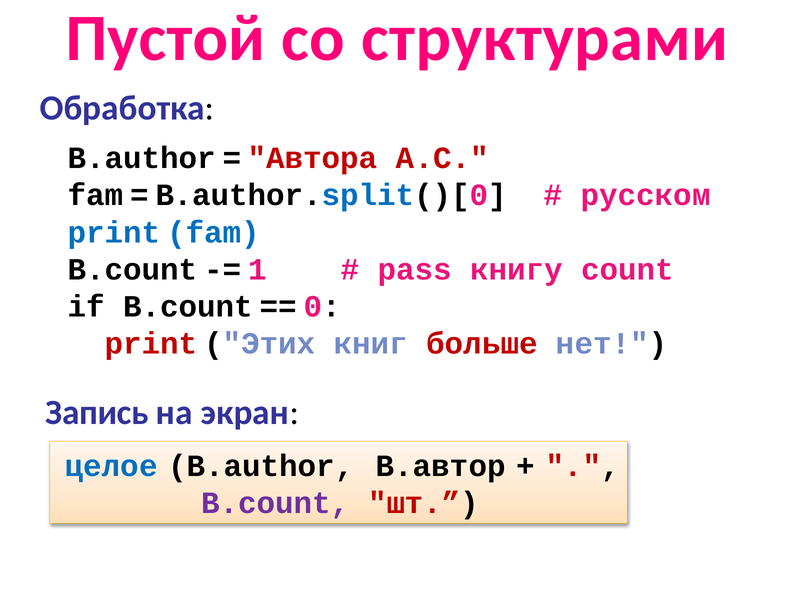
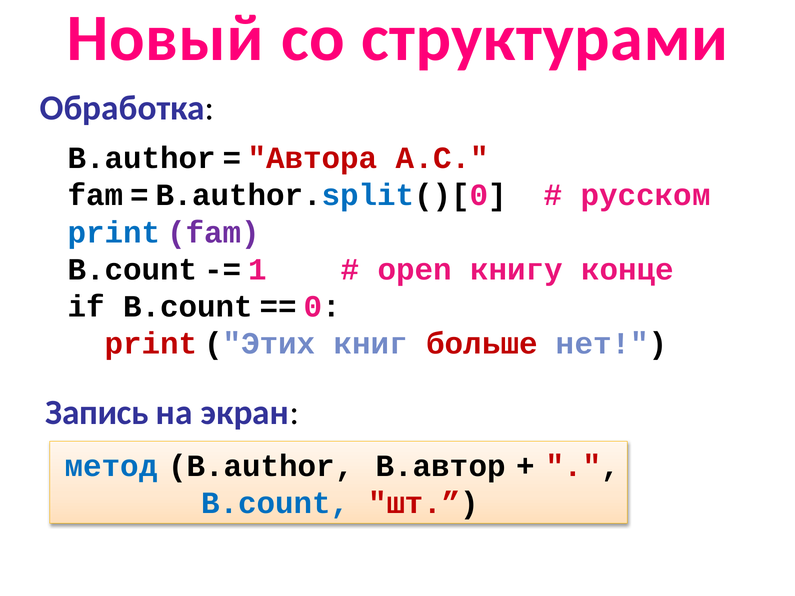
Пустой: Пустой -> Новый (165, 38)
fam colour: blue -> purple (214, 232)
pass: pass -> open (415, 270)
count: count -> конце (628, 270)
целое: целое -> метод (111, 466)
B.count colour: purple -> blue (275, 503)
